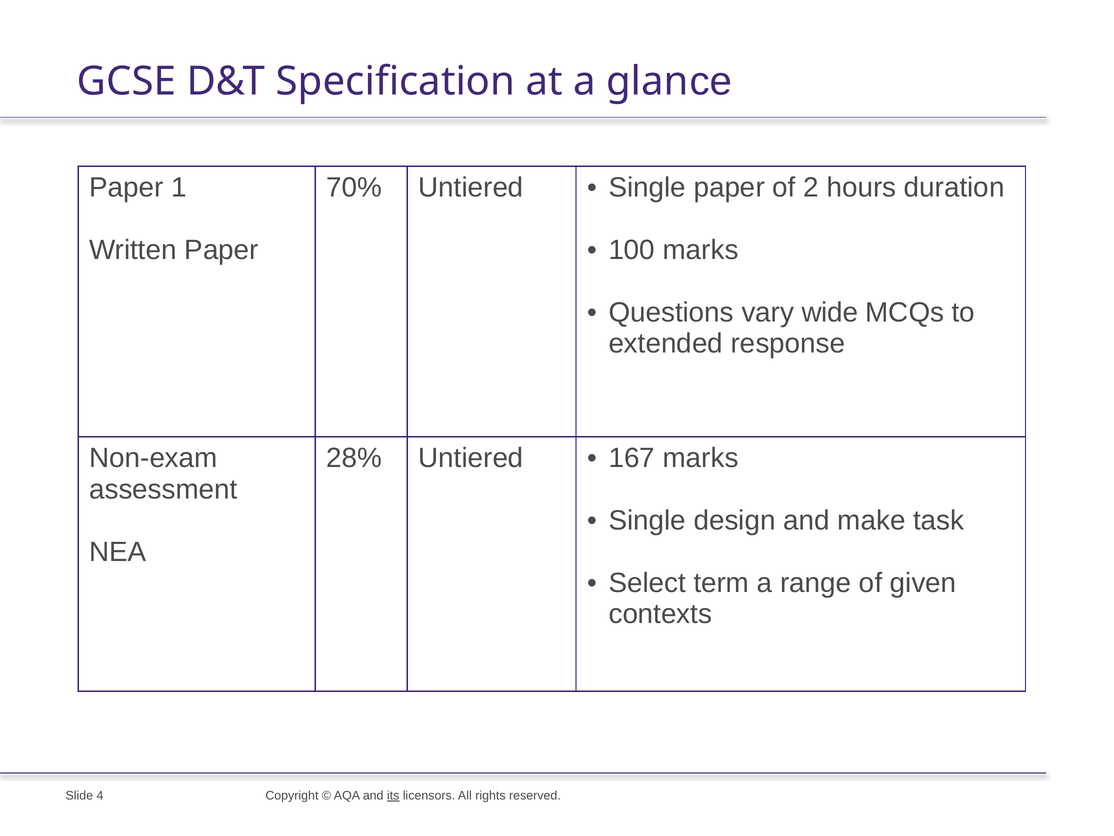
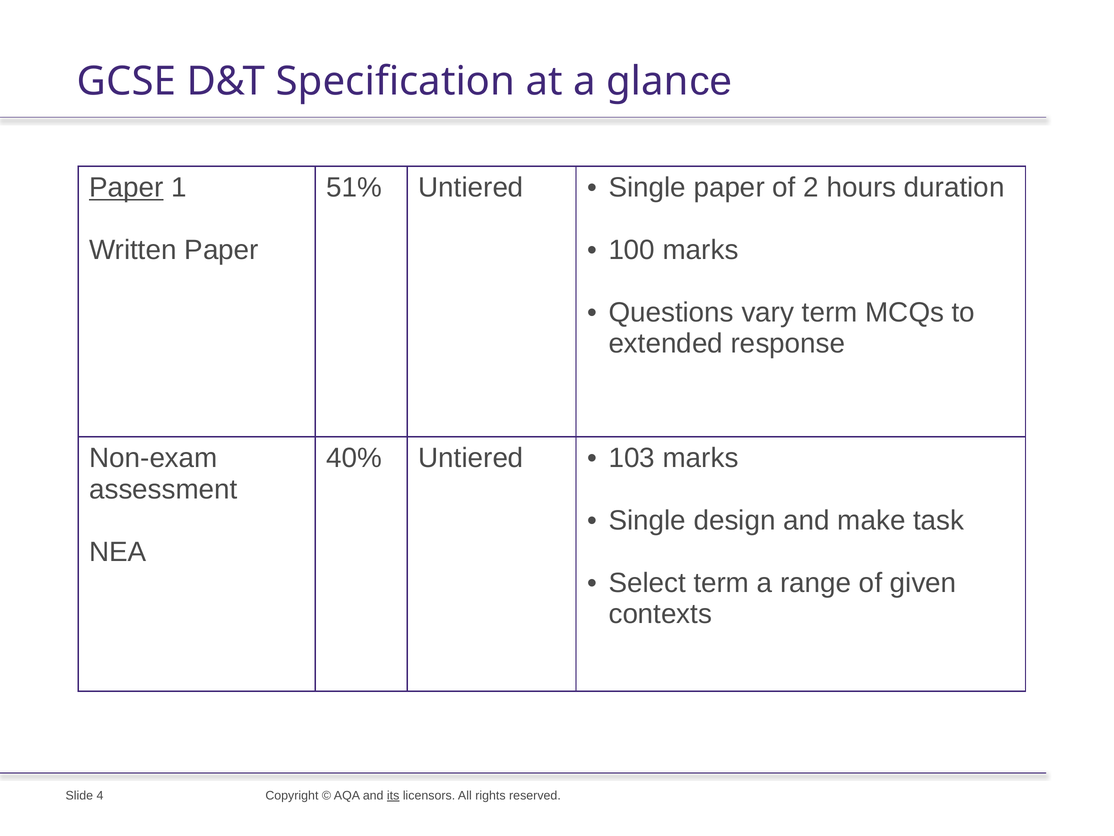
Paper underline: none -> present (126, 188)
70%: 70% -> 51% (354, 188)
vary wide: wide -> term (830, 312)
28%: 28% -> 40% (354, 458)
167: 167 -> 103 (632, 458)
